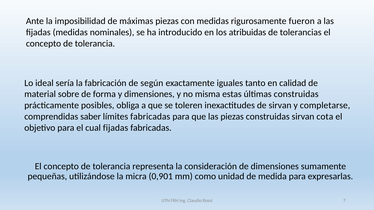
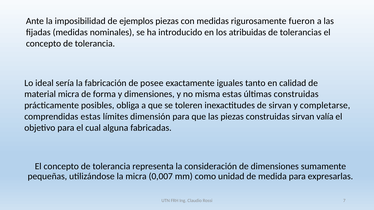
máximas: máximas -> ejemplos (136, 21)
según: según -> posee (152, 83)
material sobre: sobre -> micra (69, 94)
comprendidas saber: saber -> estas (91, 117)
límites fabricadas: fabricadas -> dimensión (150, 117)
cota: cota -> valía (325, 117)
cual fijadas: fijadas -> alguna (116, 128)
0,901: 0,901 -> 0,007 (161, 177)
